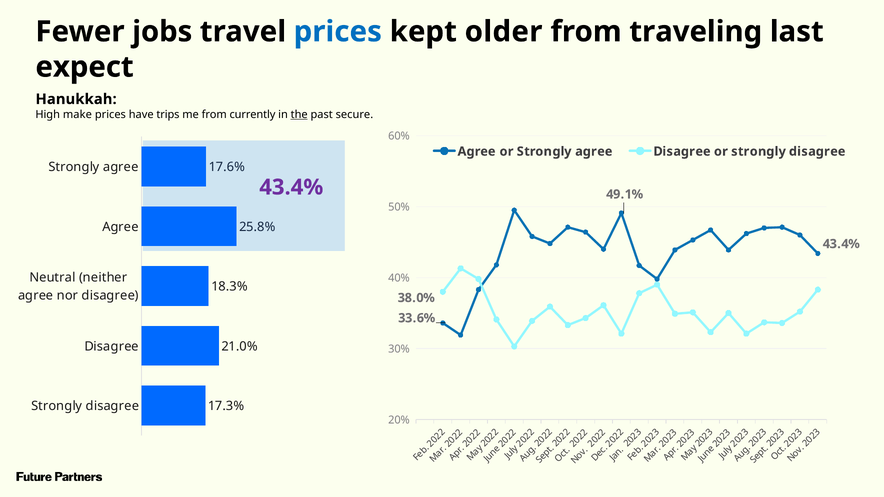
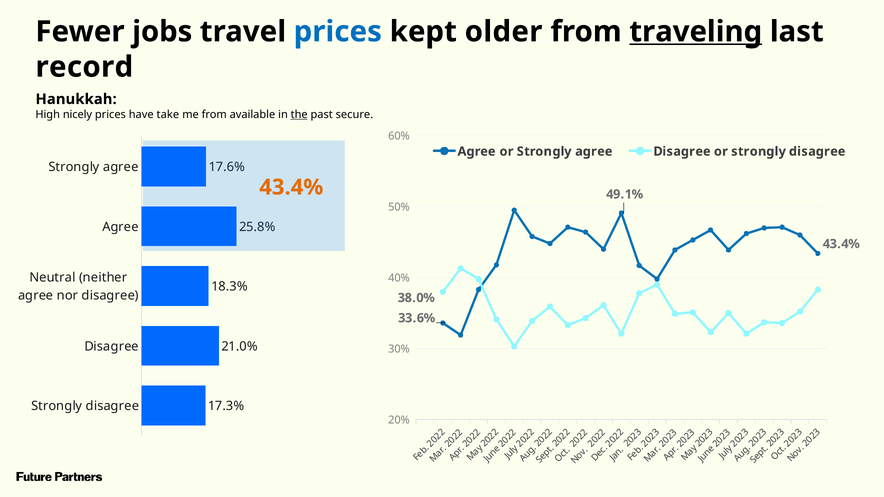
traveling underline: none -> present (696, 32)
expect: expect -> record (84, 67)
make: make -> nicely (77, 114)
trips: trips -> take (168, 114)
currently: currently -> available (252, 114)
43.4% colour: purple -> orange (291, 187)
